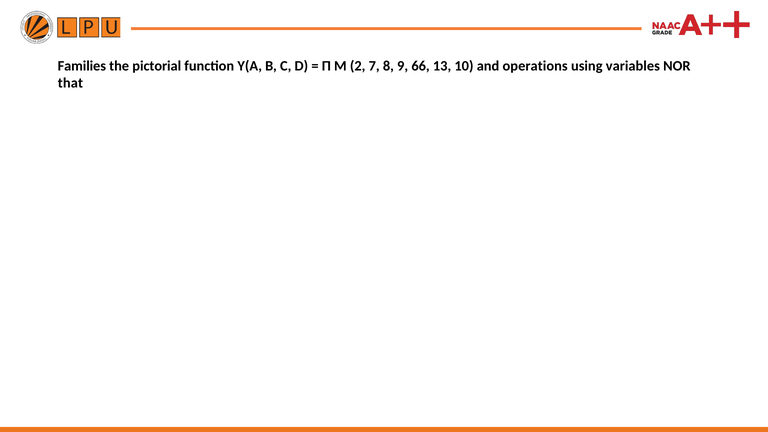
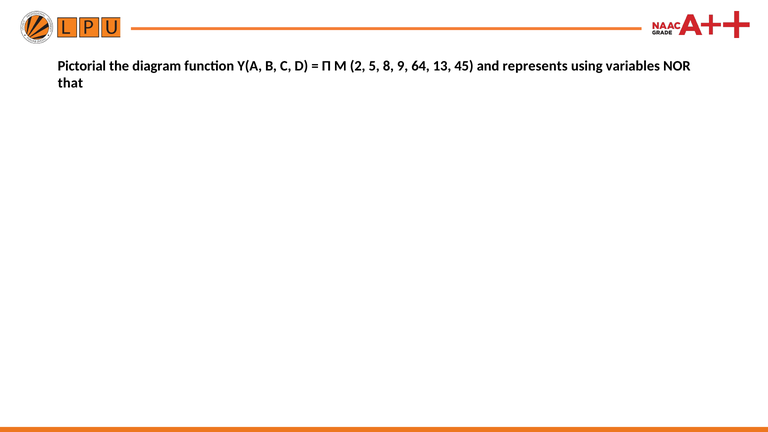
Families: Families -> Pictorial (82, 66)
pictorial: pictorial -> diagram (157, 66)
7: 7 -> 5 (374, 66)
66: 66 -> 64 (421, 66)
10: 10 -> 45 (464, 66)
operations: operations -> represents (535, 66)
